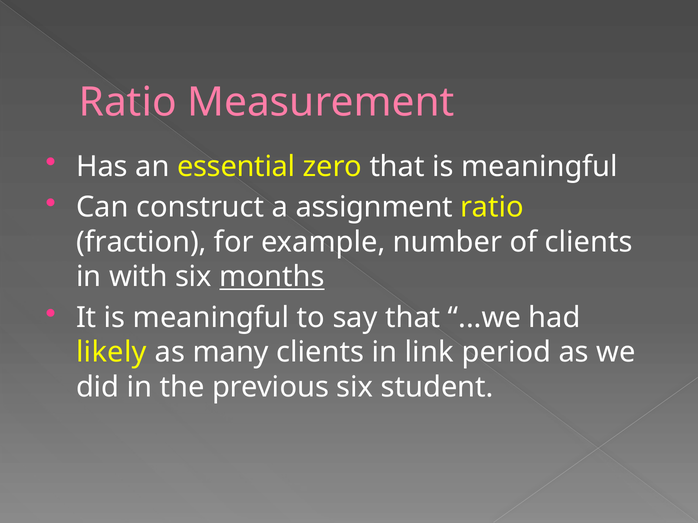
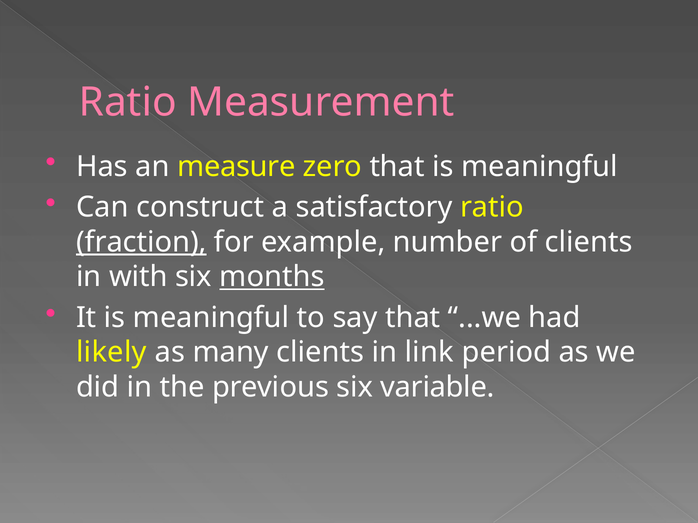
essential: essential -> measure (236, 167)
assignment: assignment -> satisfactory (374, 207)
fraction underline: none -> present (141, 242)
student: student -> variable (437, 388)
